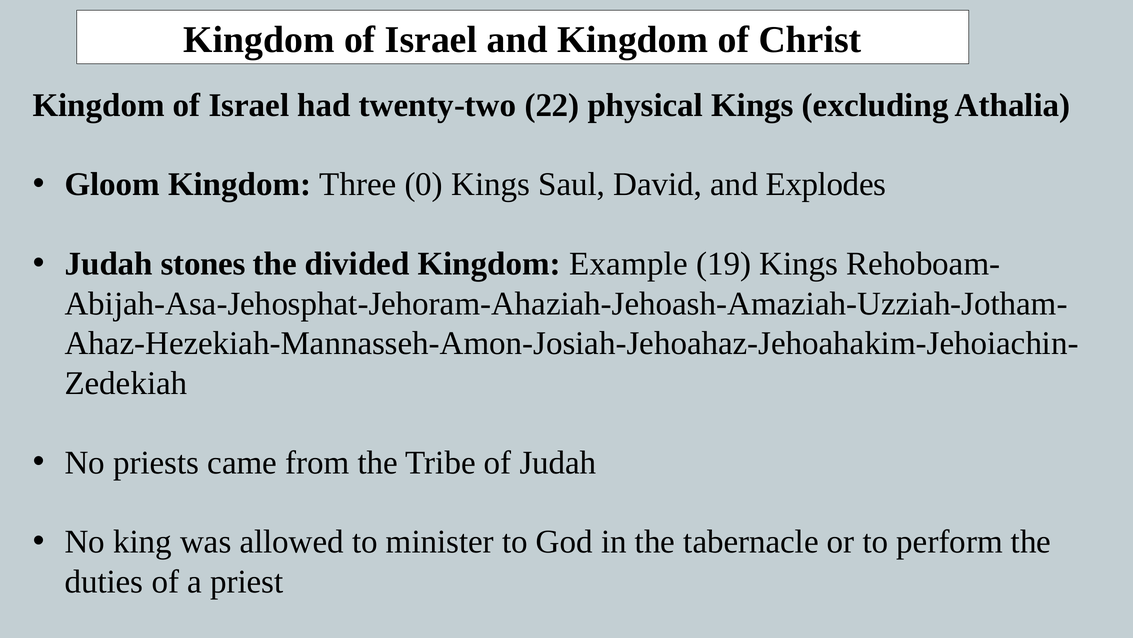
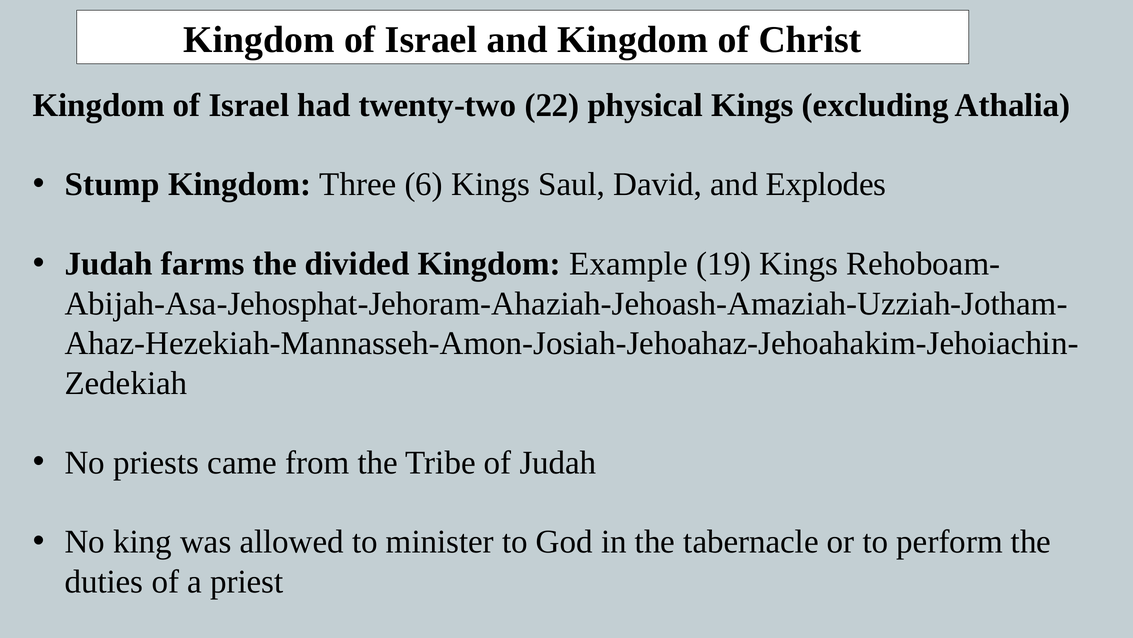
Gloom: Gloom -> Stump (112, 184)
0: 0 -> 6 (424, 184)
stones: stones -> farms (203, 264)
